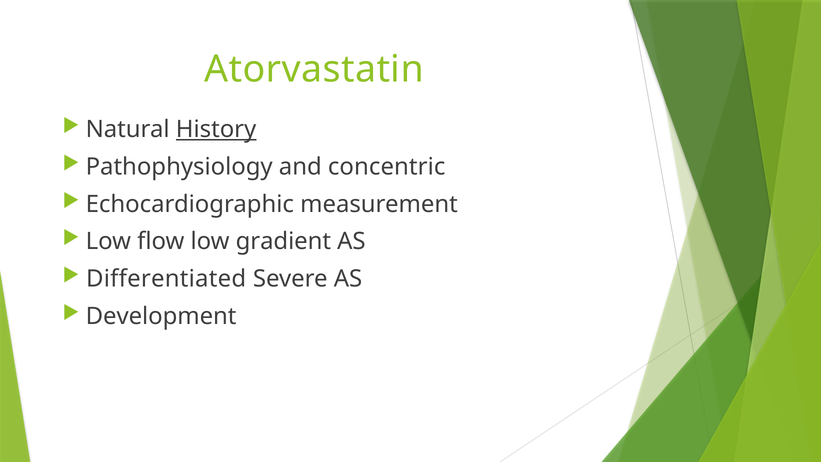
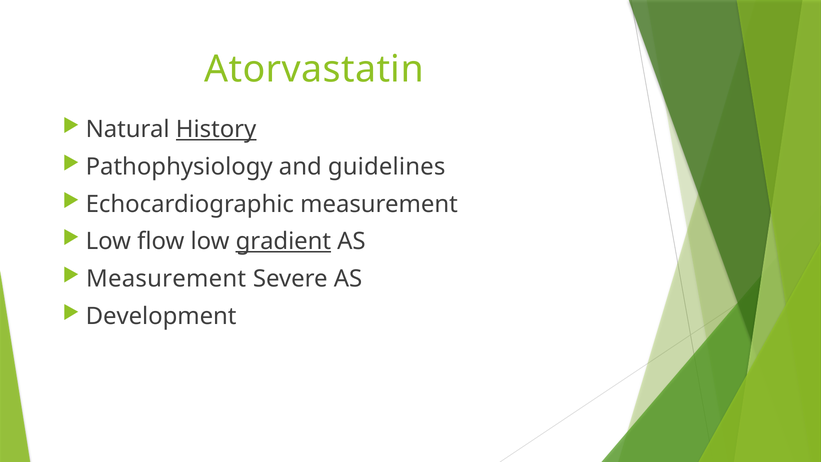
concentric: concentric -> guidelines (387, 167)
gradient underline: none -> present (283, 241)
Differentiated: Differentiated -> Measurement (166, 279)
